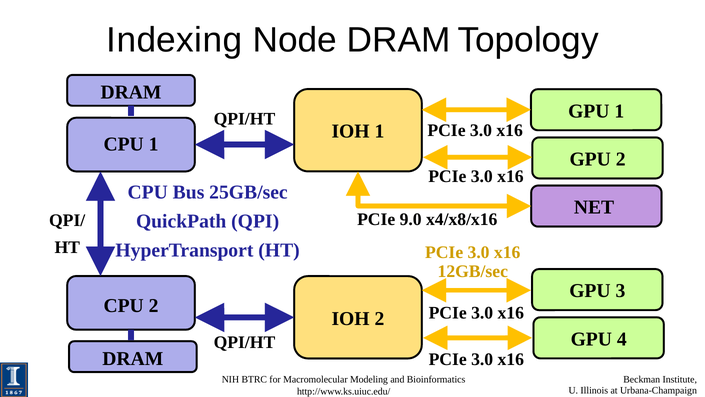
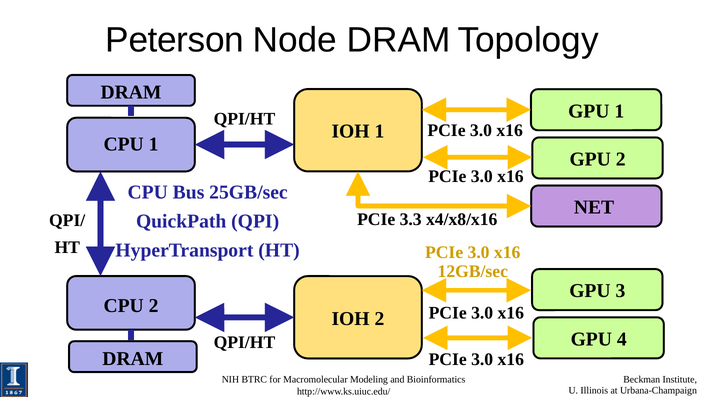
Indexing: Indexing -> Peterson (175, 40)
9.0: 9.0 -> 3.3 (411, 219)
